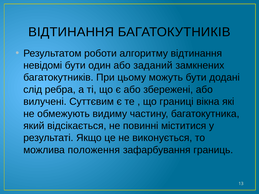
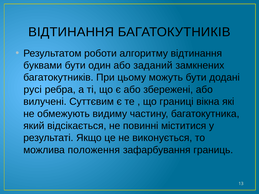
невідомі: невідомі -> буквами (43, 65)
слід: слід -> русі (33, 90)
